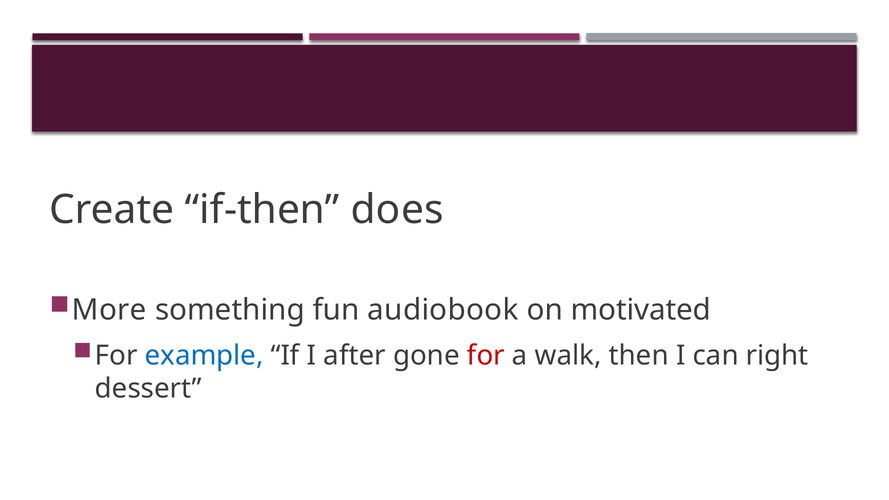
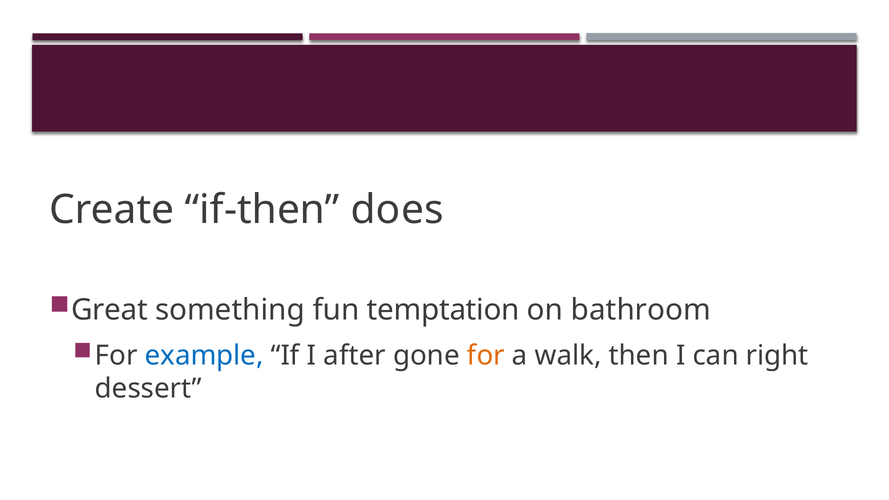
More: More -> Great (110, 310)
audiobook: audiobook -> temptation (443, 310)
motivated: motivated -> bathroom (641, 310)
for colour: red -> orange (486, 355)
